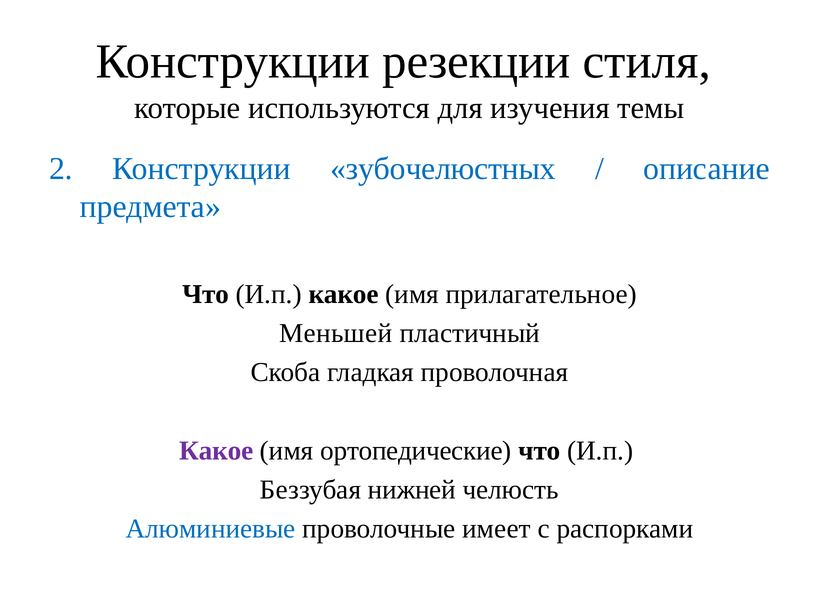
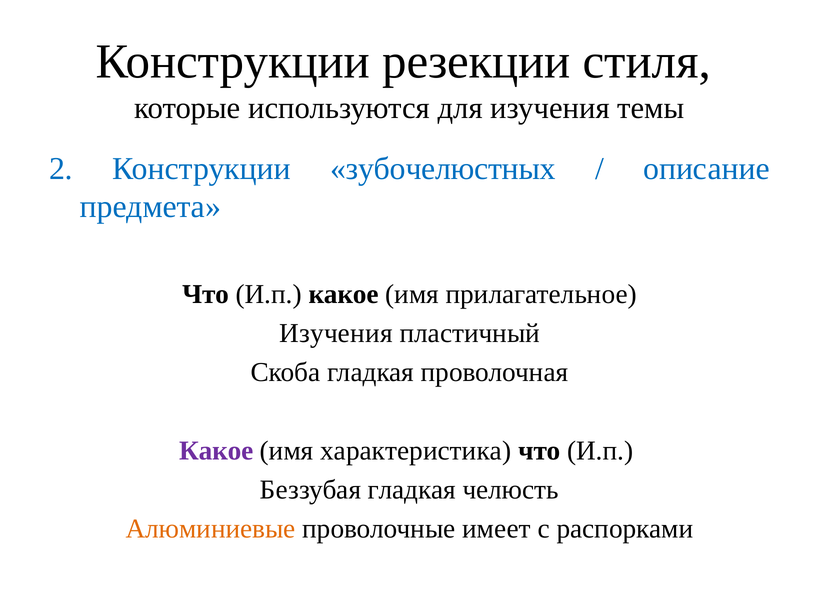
Меньшей: Меньшей -> Изучения (336, 333)
ортопедические: ортопедические -> характеристика (416, 451)
Беззубая нижней: нижней -> гладкая (412, 490)
Алюминиевые colour: blue -> orange (211, 529)
